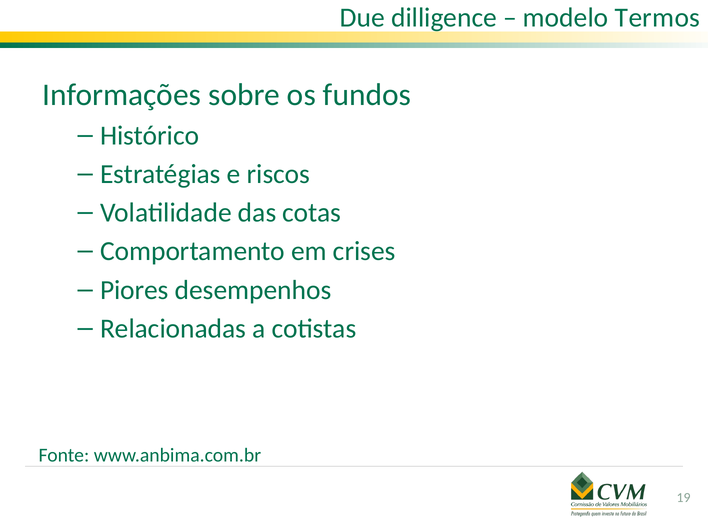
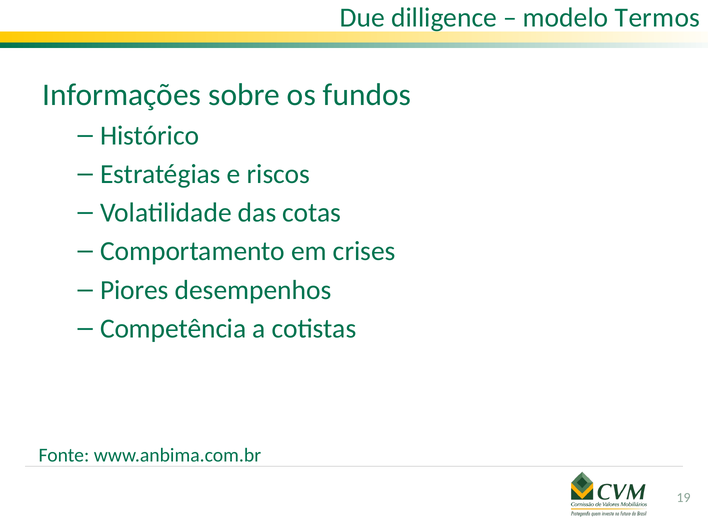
Relacionadas: Relacionadas -> Competência (173, 329)
